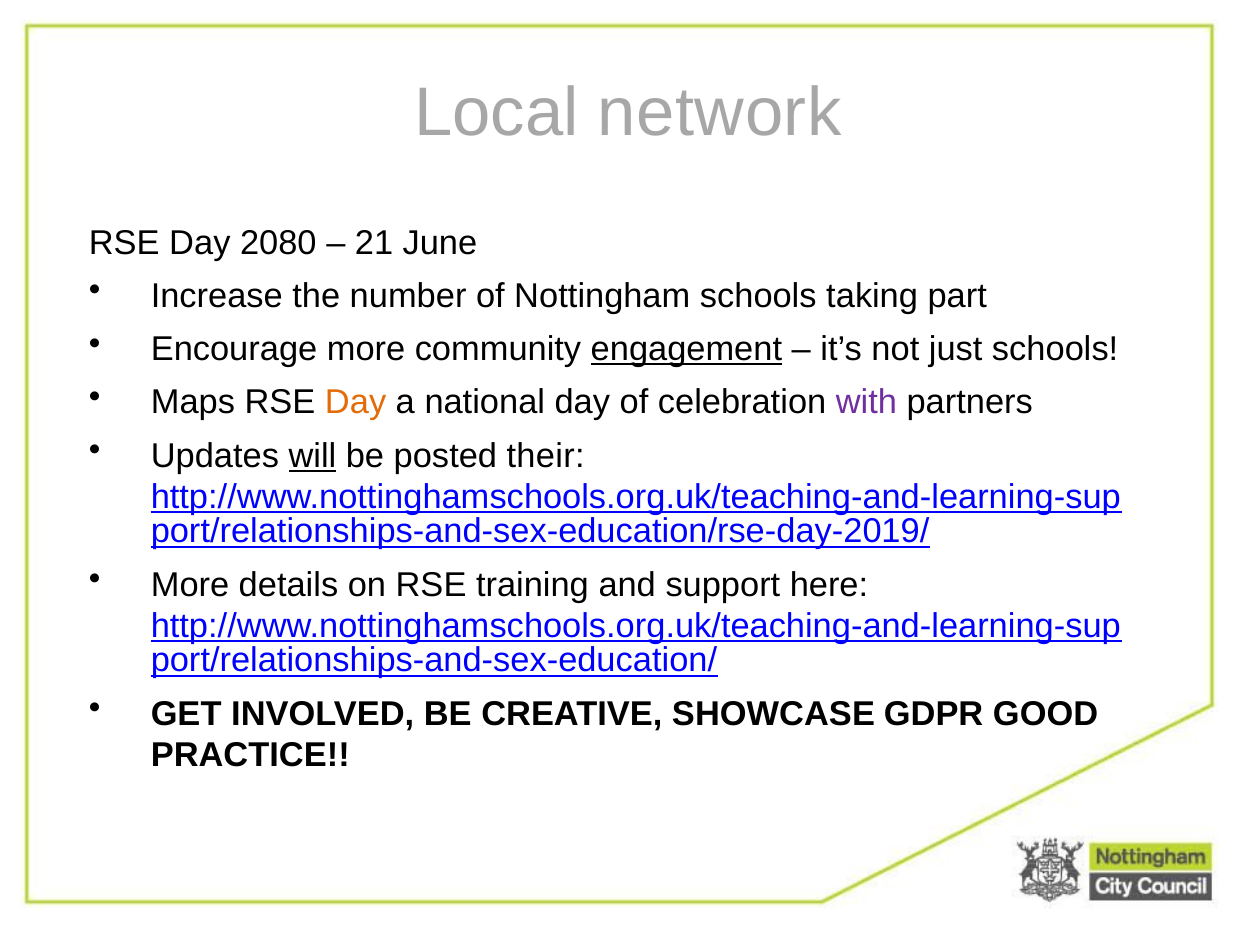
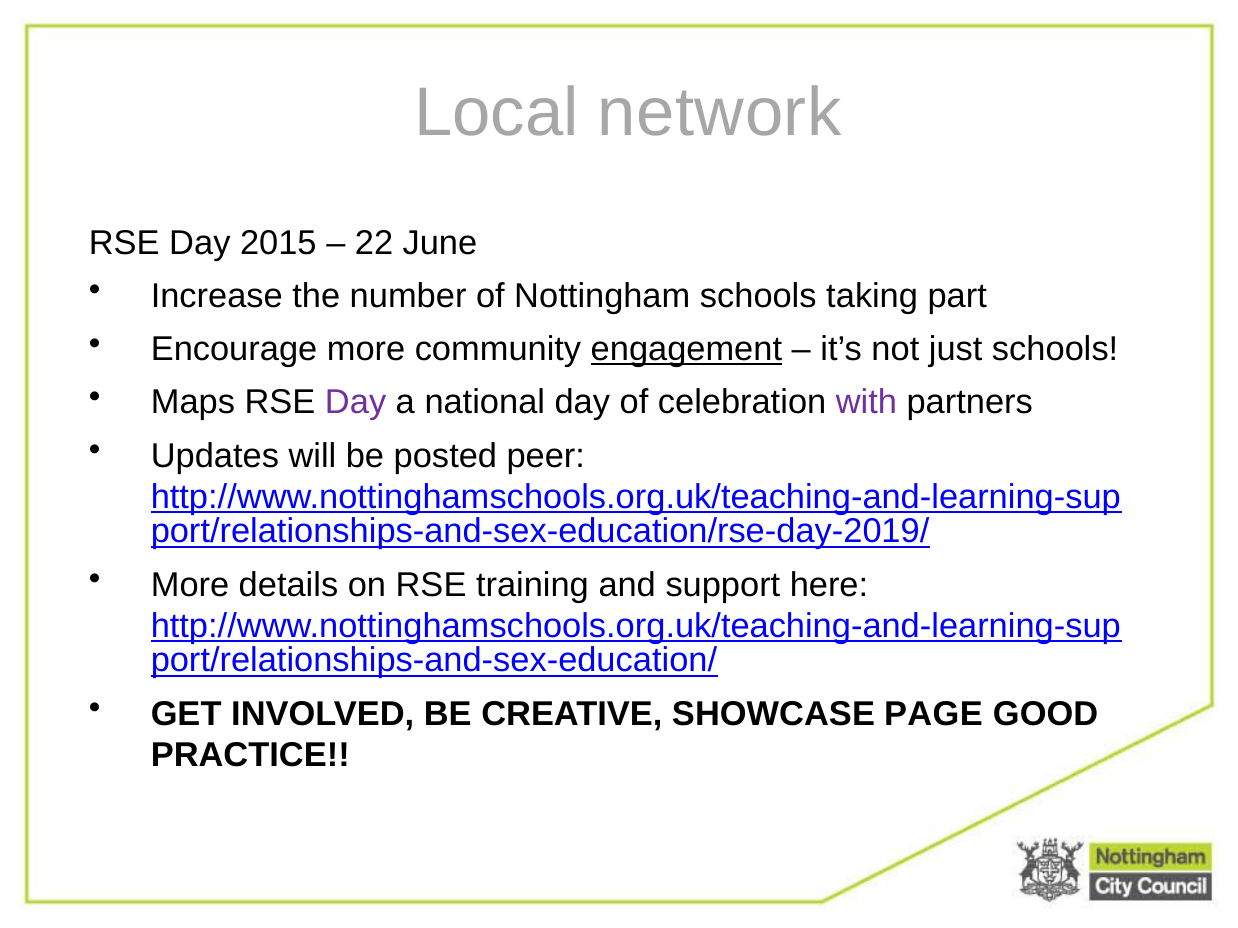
2080: 2080 -> 2015 (278, 243)
21: 21 -> 22 (374, 243)
Day colour: orange -> purple (356, 403)
will underline: present -> none (312, 456)
their: their -> peer (546, 456)
GDPR: GDPR -> PAGE (933, 714)
